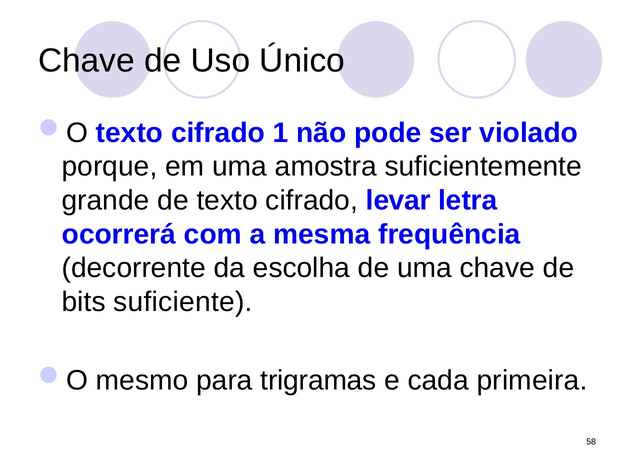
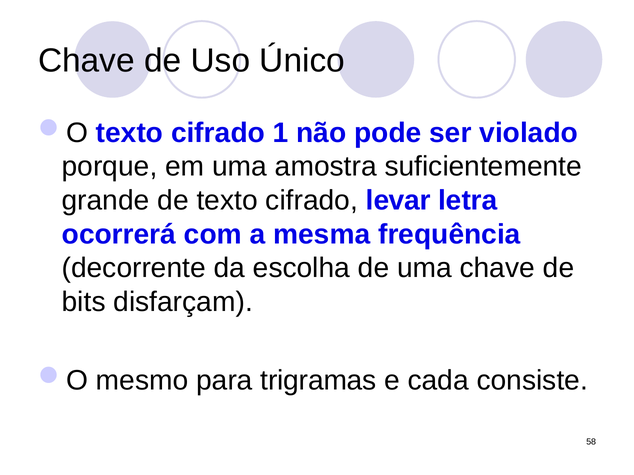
suficiente: suficiente -> disfarçam (183, 302)
primeira: primeira -> consiste (532, 381)
